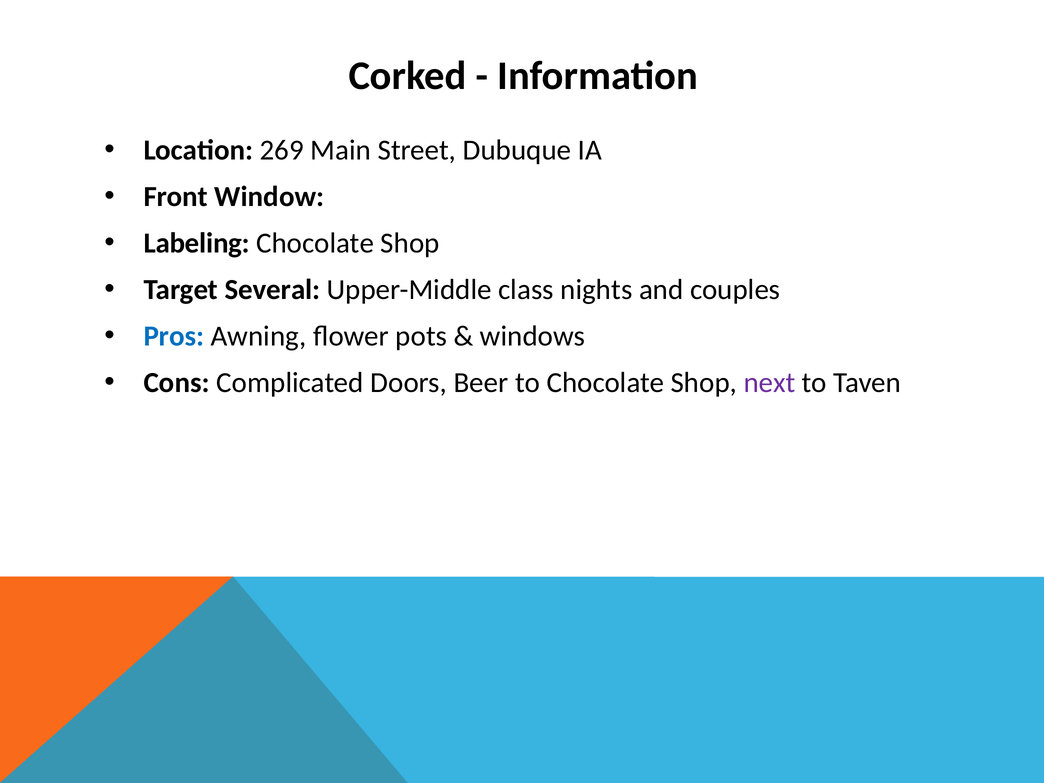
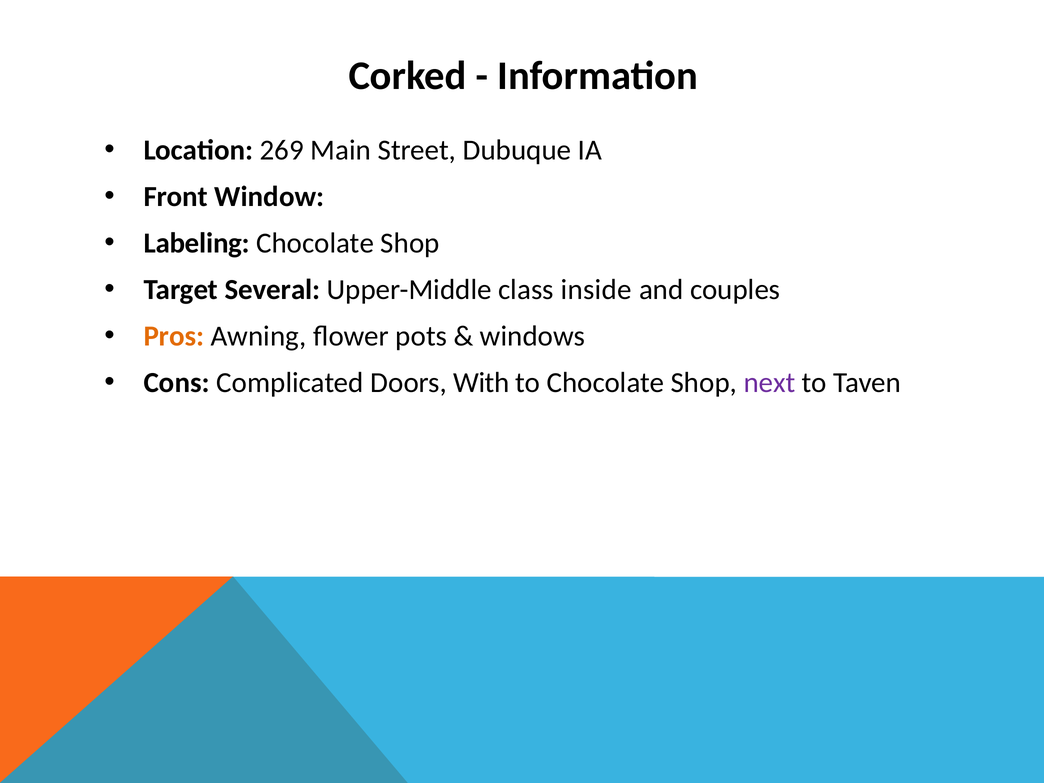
nights: nights -> inside (596, 290)
Pros colour: blue -> orange (174, 336)
Beer: Beer -> With (481, 383)
